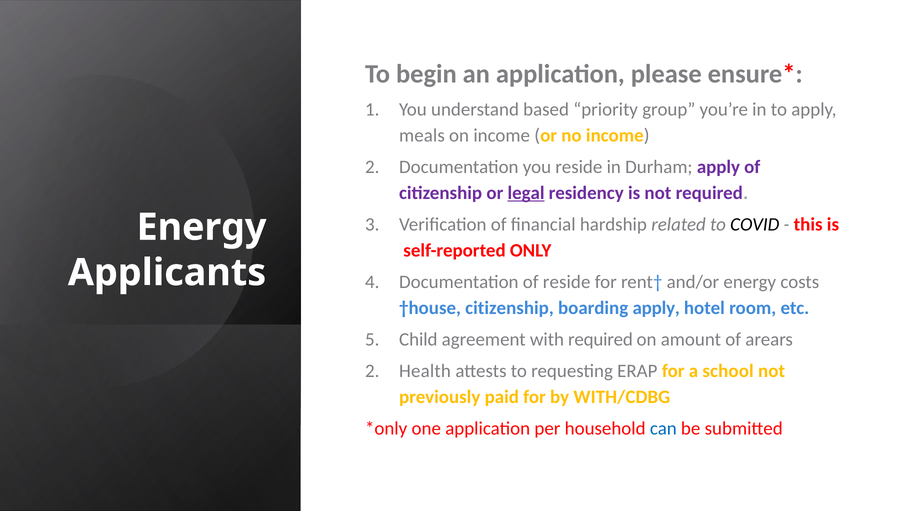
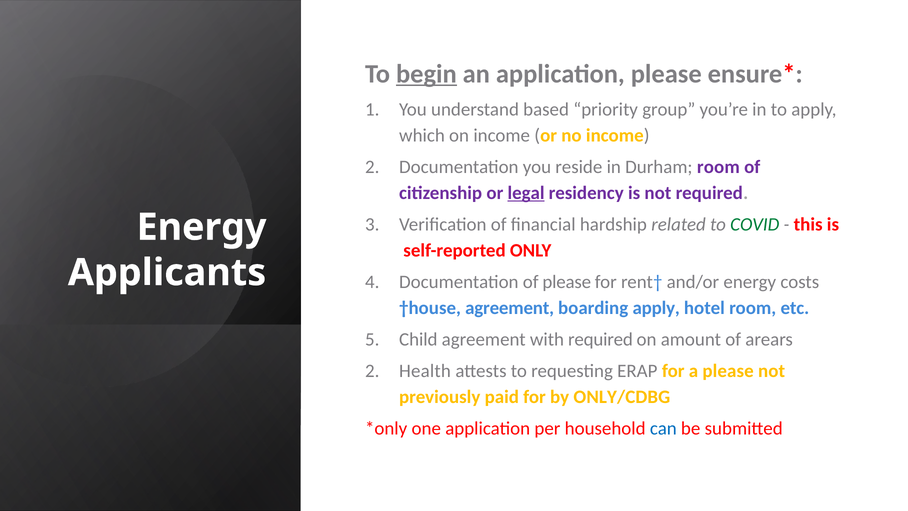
begin underline: none -> present (426, 74)
meals: meals -> which (422, 135)
Durham apply: apply -> room (718, 167)
COVID colour: black -> green (755, 224)
of reside: reside -> please (567, 282)
†house citizenship: citizenship -> agreement (510, 308)
a school: school -> please (728, 371)
WITH/CDBG: WITH/CDBG -> ONLY/CDBG (622, 397)
